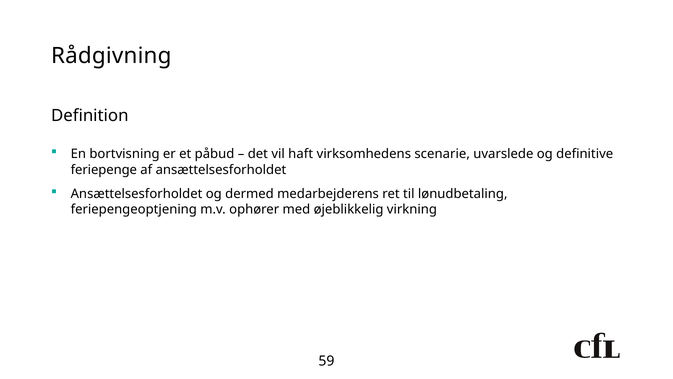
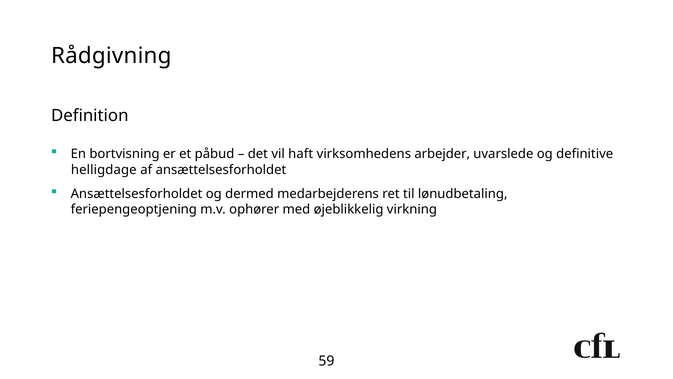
scenarie: scenarie -> arbejder (442, 154)
feriepenge: feriepenge -> helligdage (104, 169)
